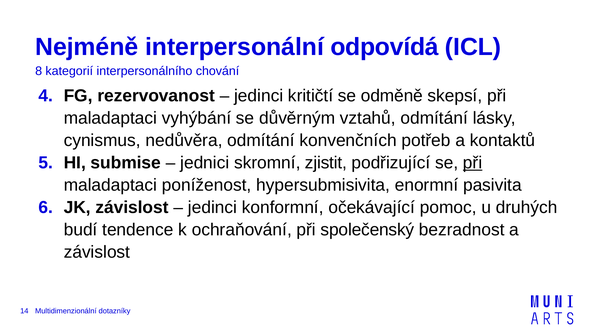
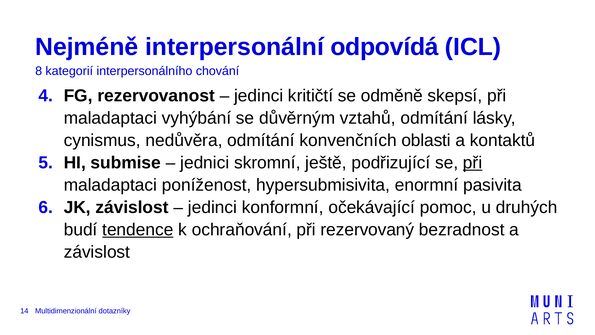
potřeb: potřeb -> oblasti (426, 140)
zjistit: zjistit -> ještě (326, 163)
tendence underline: none -> present (138, 230)
společenský: společenský -> rezervovaný (367, 230)
